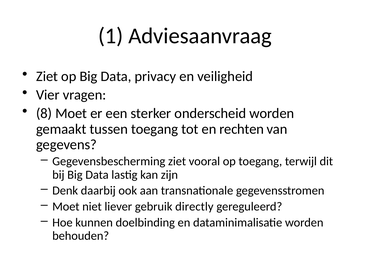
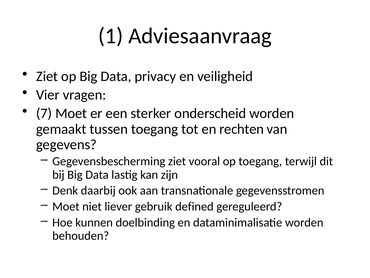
8: 8 -> 7 (44, 113)
directly: directly -> defined (194, 206)
